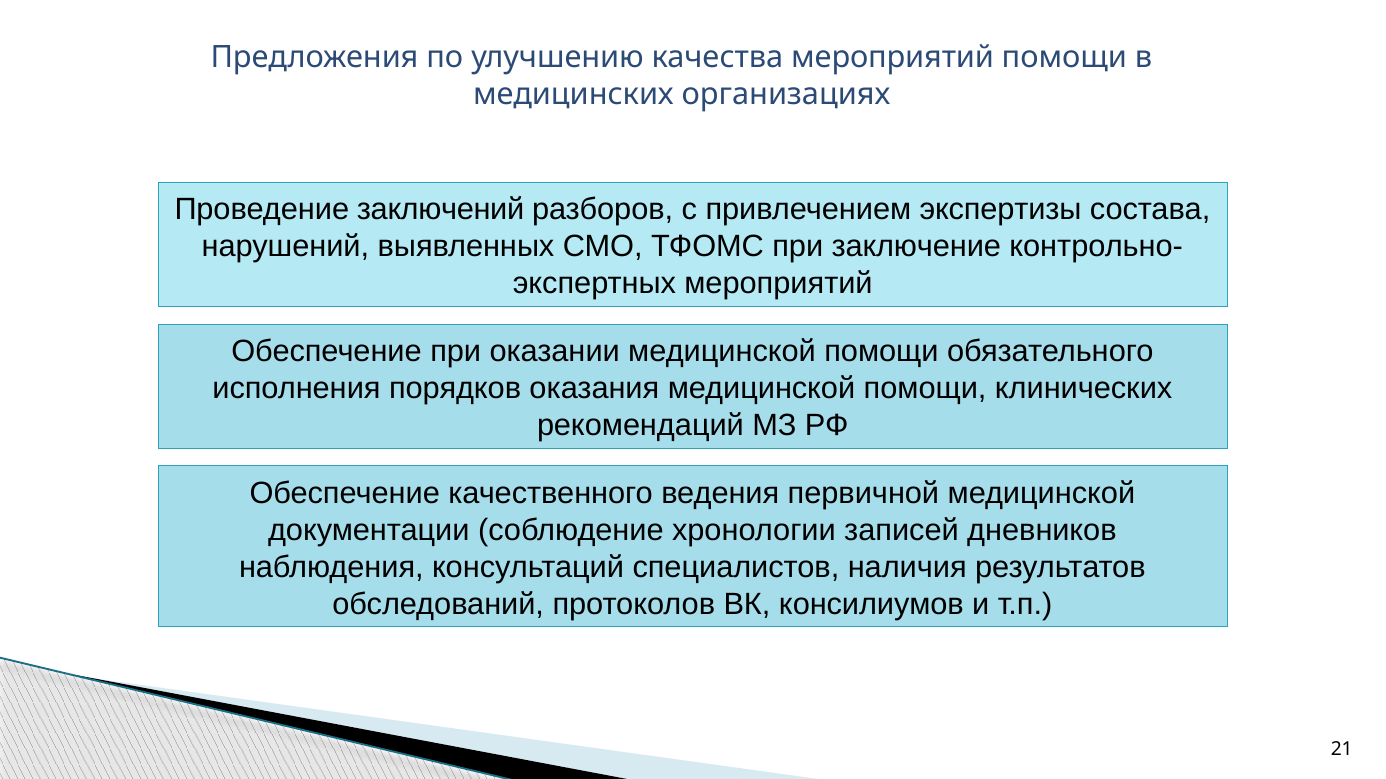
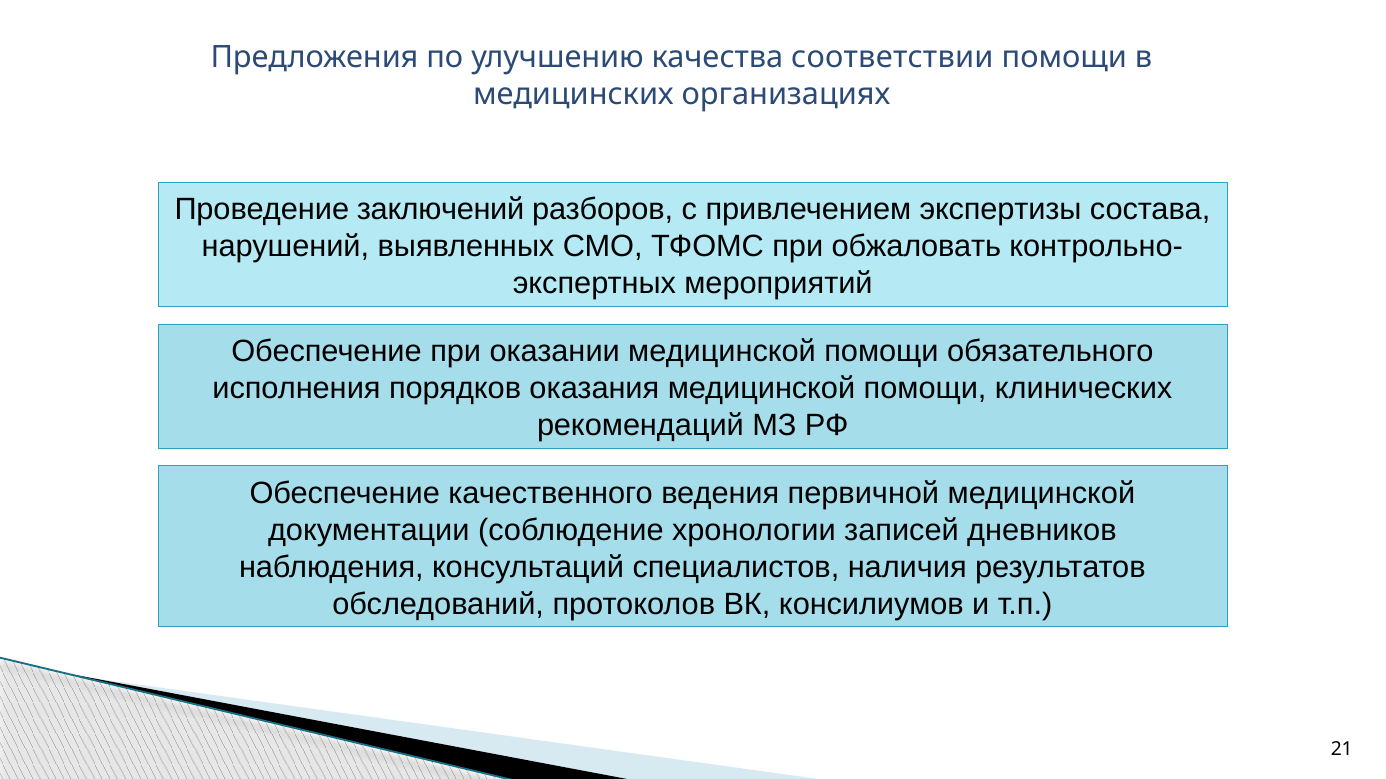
качества мероприятий: мероприятий -> соответствии (892, 57)
заключение: заключение -> обжаловать (916, 247)
